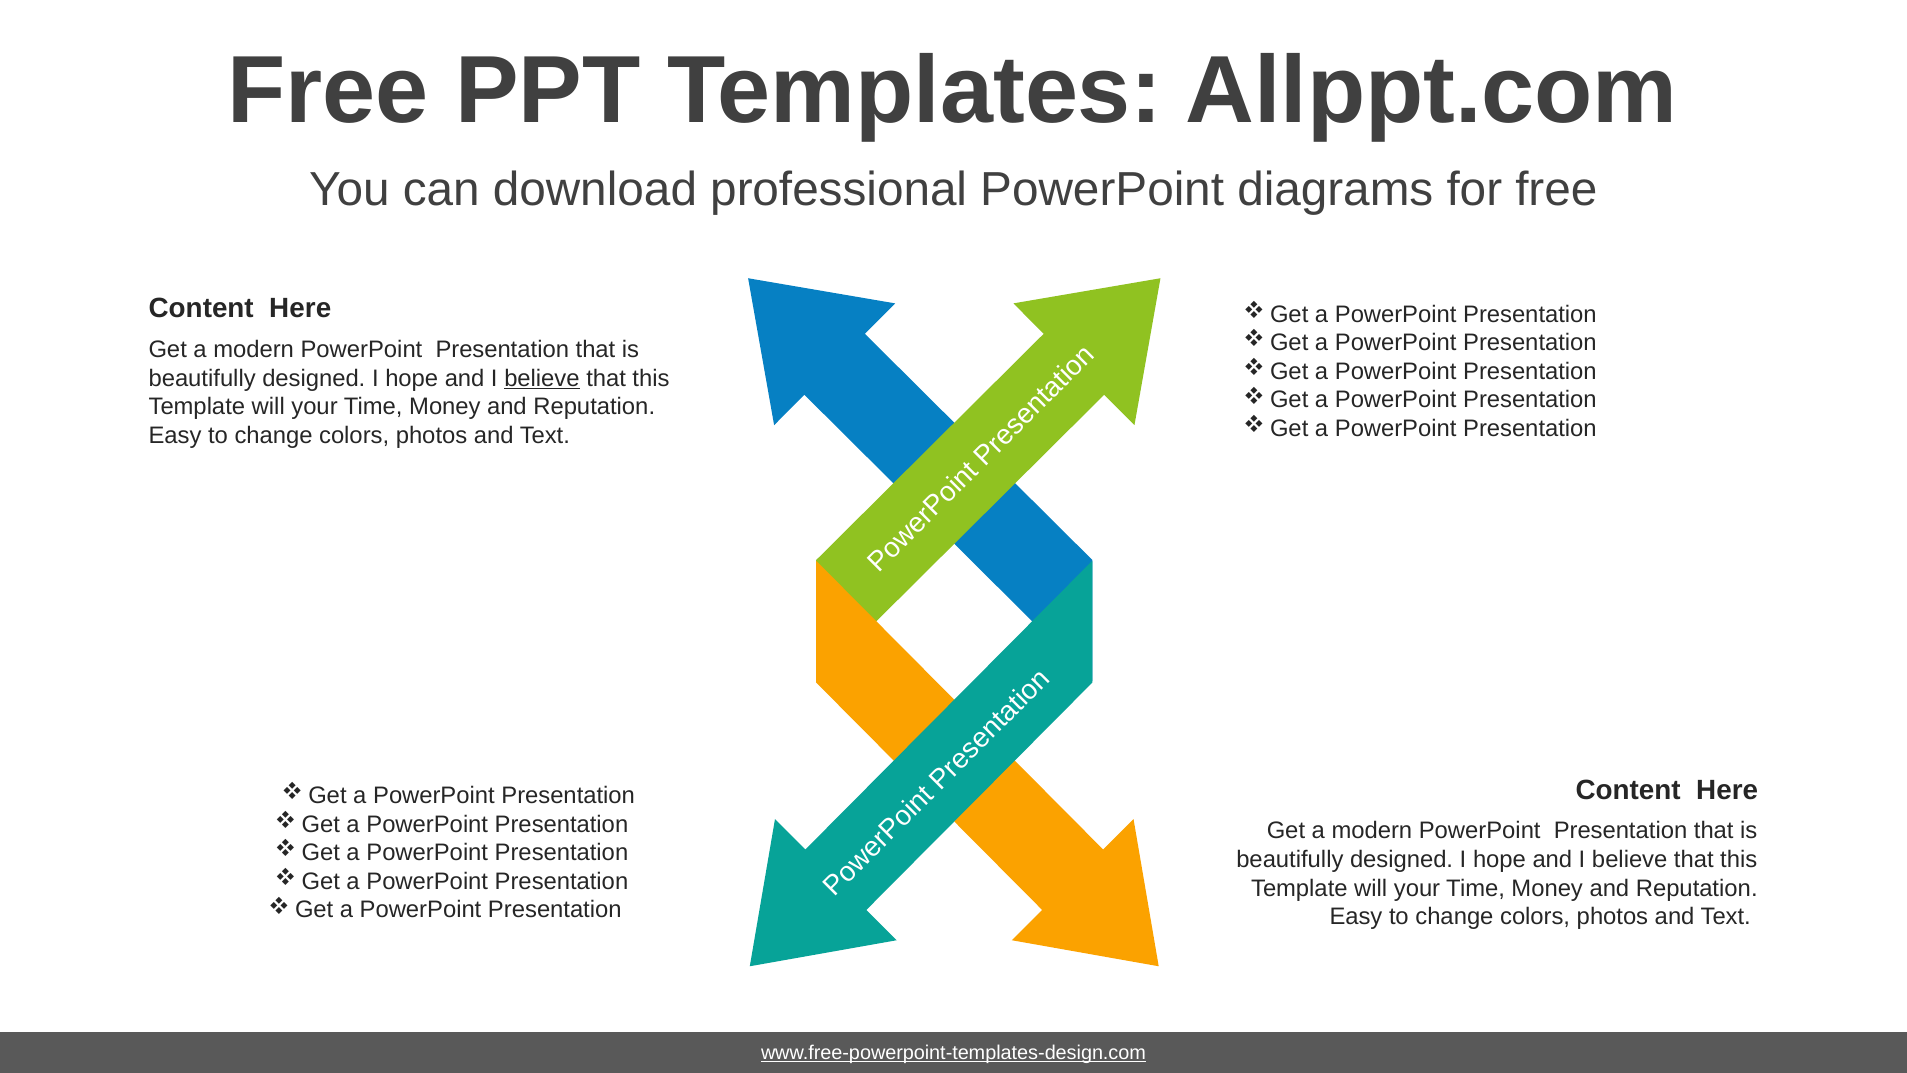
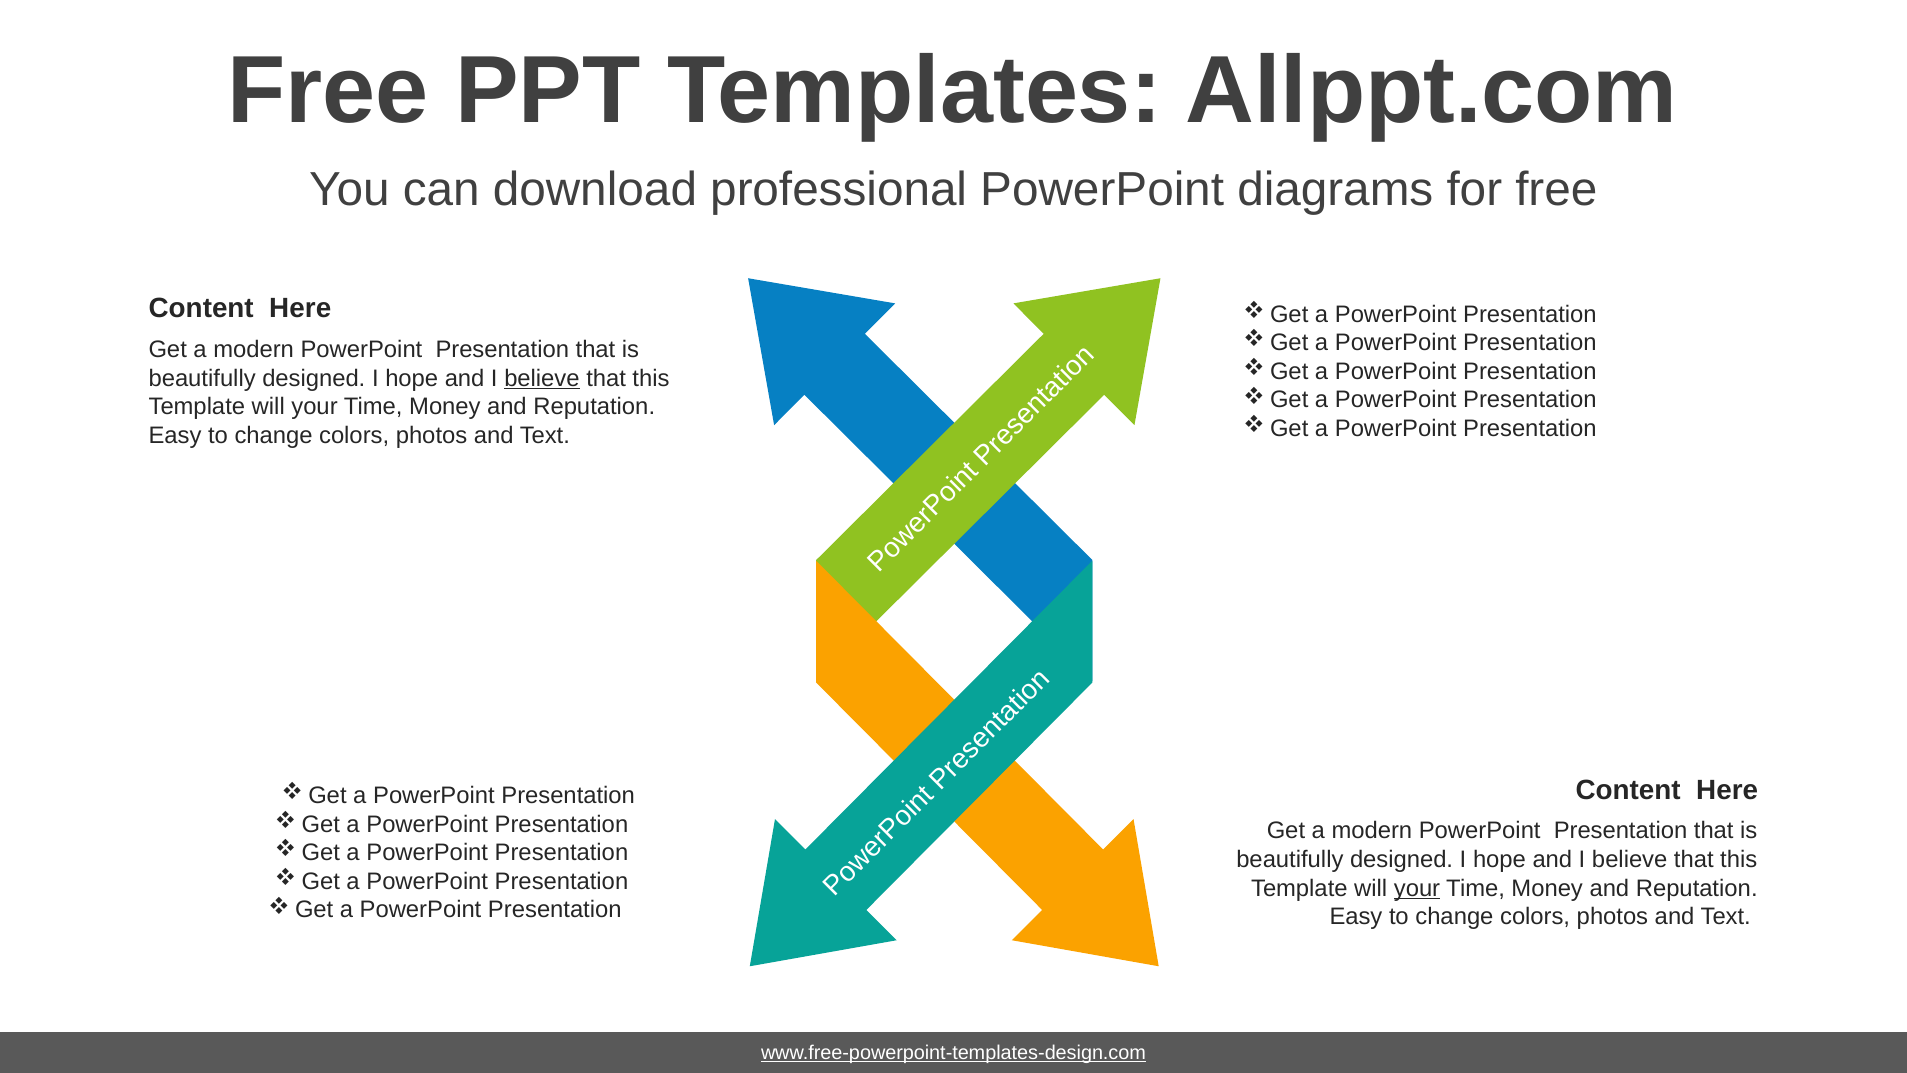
your underline: none -> present (1417, 888)
